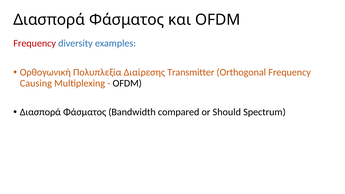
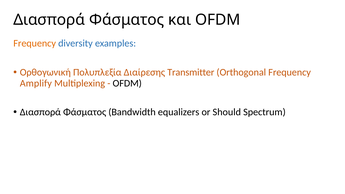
Frequency colour: red -> orange (35, 43)
Causing: Causing -> Amplify (36, 83)
compared: compared -> equalizers (179, 112)
